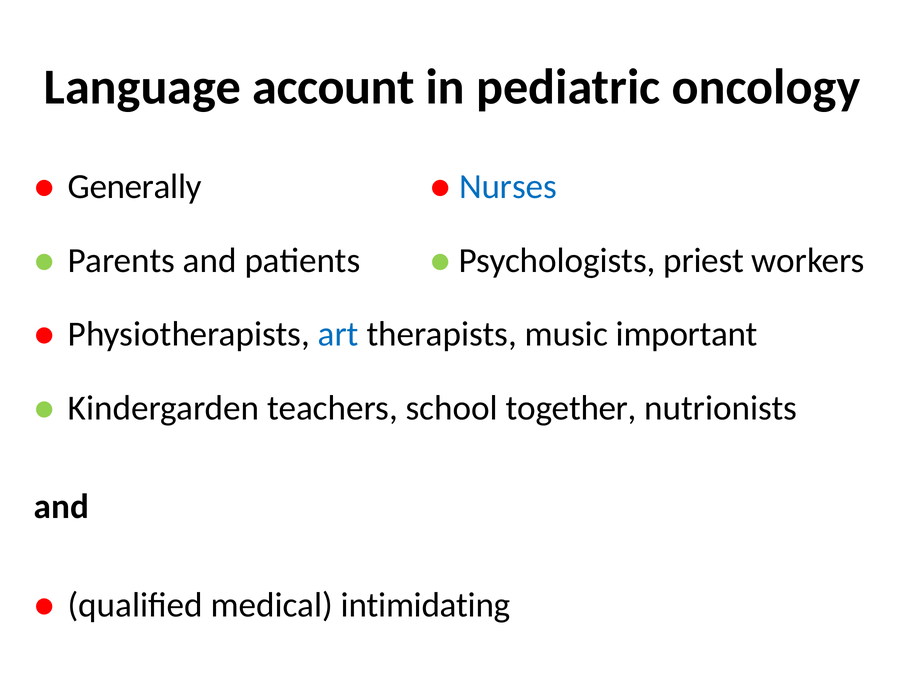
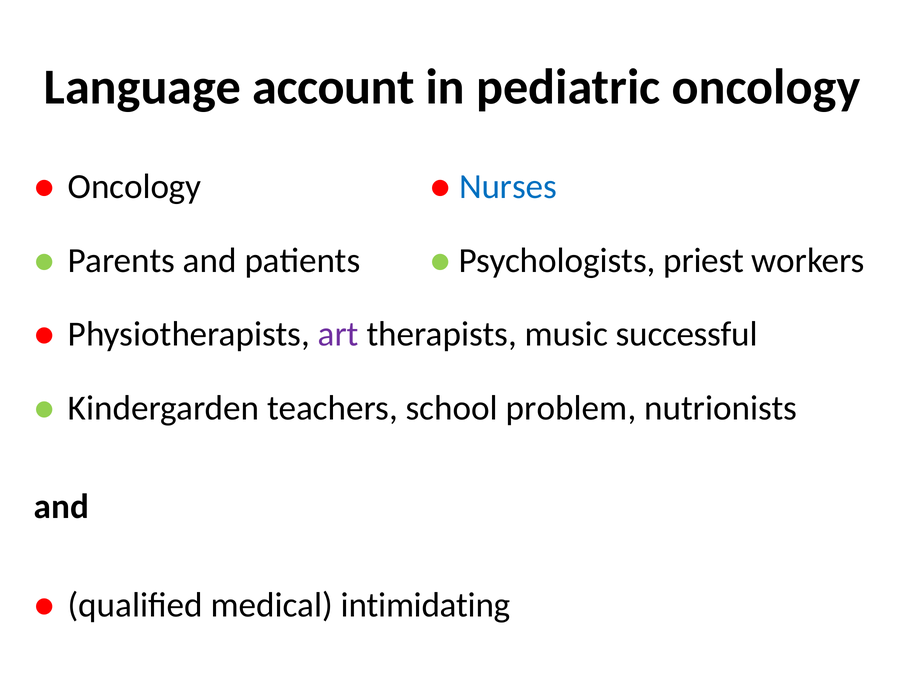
Generally: Generally -> Oncology (135, 186)
art colour: blue -> purple (338, 334)
important: important -> successful (687, 334)
together: together -> problem (571, 408)
